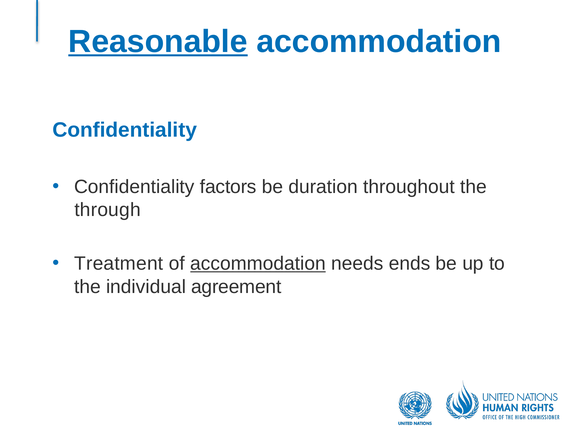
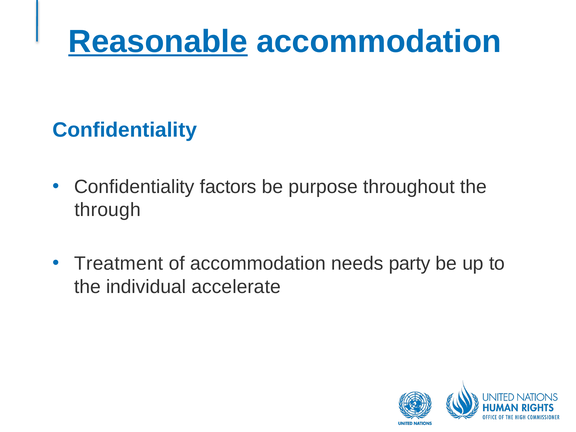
duration: duration -> purpose (323, 187)
accommodation underline: present -> none (258, 264)
ends: ends -> party (410, 264)
agreement: agreement -> accelerate (236, 287)
